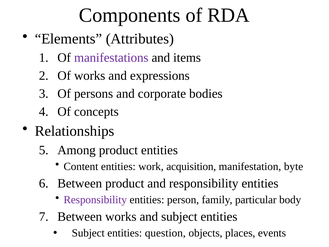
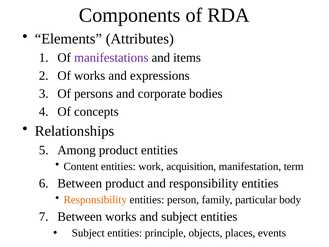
byte: byte -> term (294, 166)
Responsibility colour: purple -> orange (95, 199)
question: question -> principle (165, 233)
